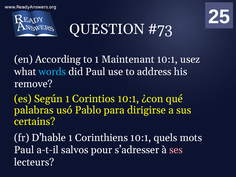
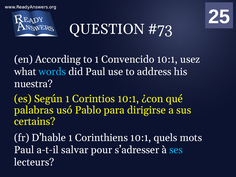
Maintenant: Maintenant -> Convencido (128, 59)
remove: remove -> nuestra (33, 84)
salvos: salvos -> salvar (75, 150)
ses colour: pink -> light blue (176, 150)
